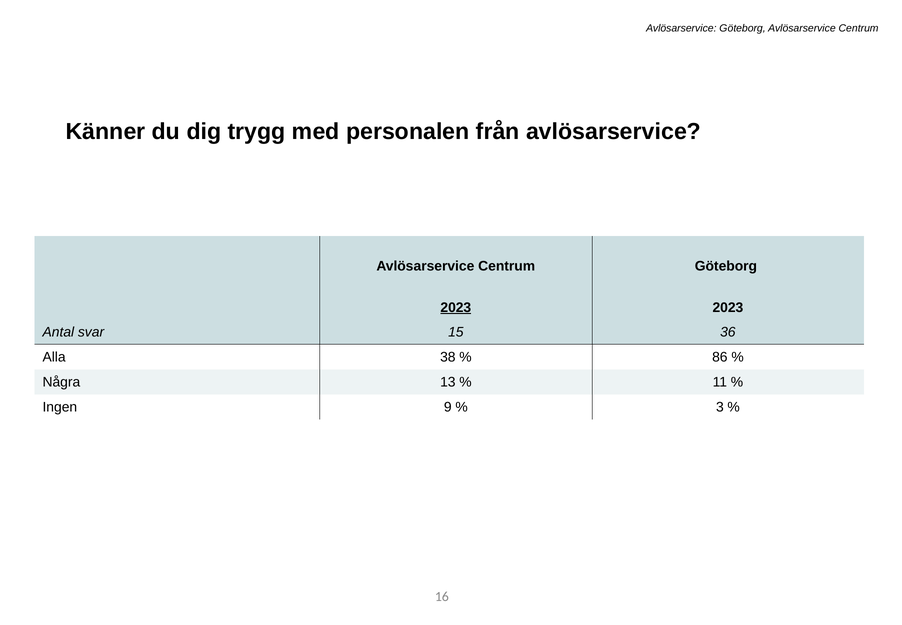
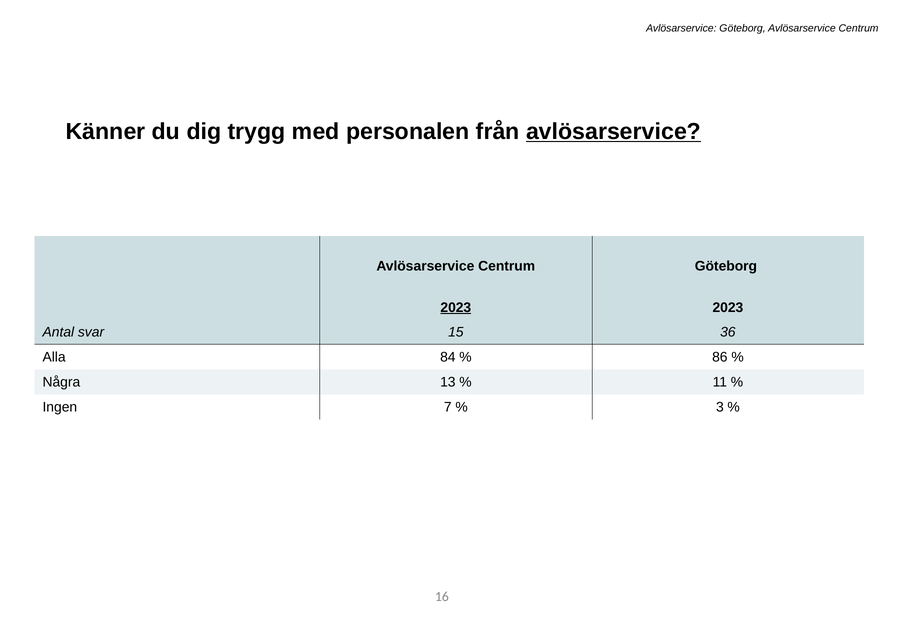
avlösarservice underline: none -> present (614, 131)
38: 38 -> 84 (448, 357)
9: 9 -> 7 (448, 407)
